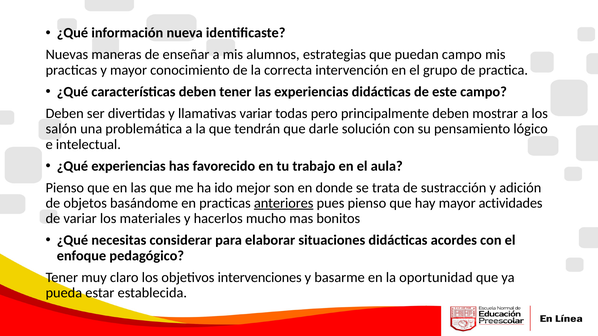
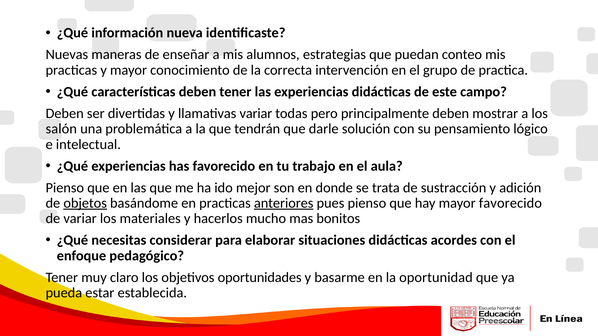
puedan campo: campo -> conteo (462, 55)
objetos underline: none -> present (85, 203)
mayor actividades: actividades -> favorecido (510, 203)
intervenciones: intervenciones -> oportunidades (260, 278)
